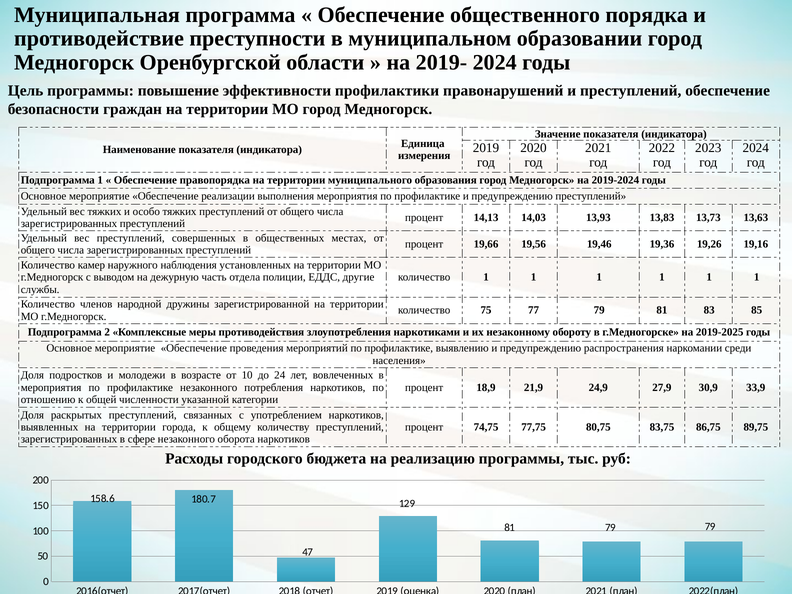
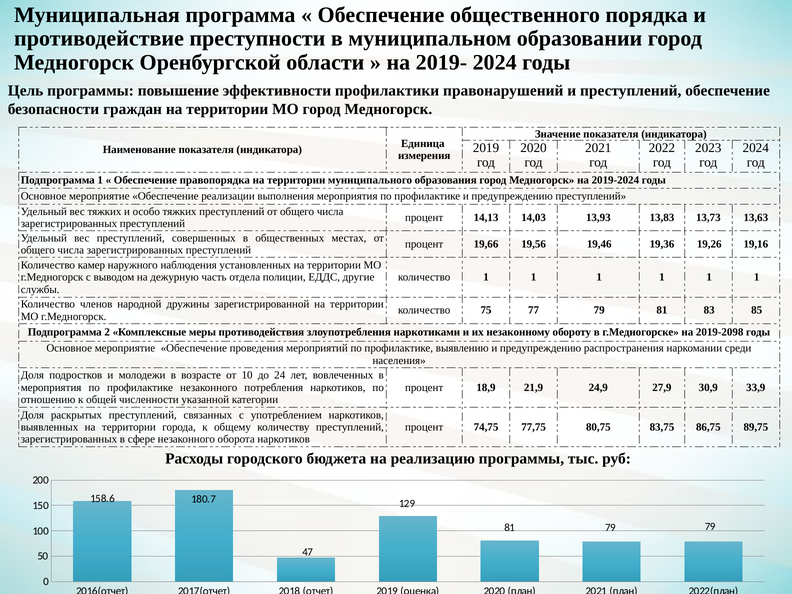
2019-2025: 2019-2025 -> 2019-2098 (720, 332)
